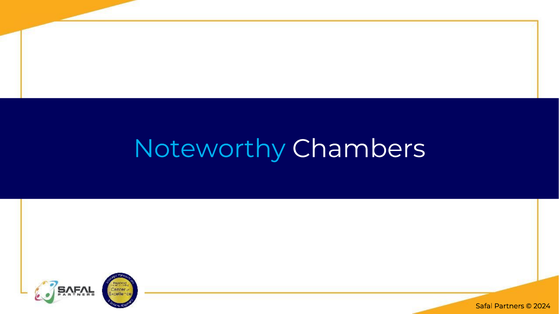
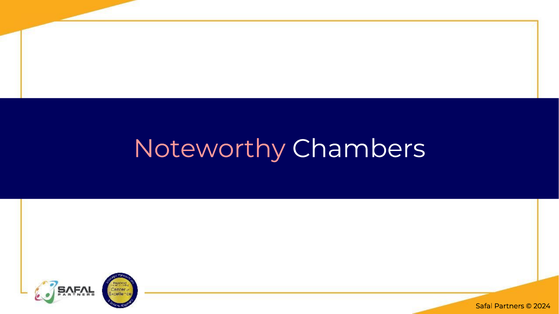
Noteworthy colour: light blue -> pink (209, 149)
